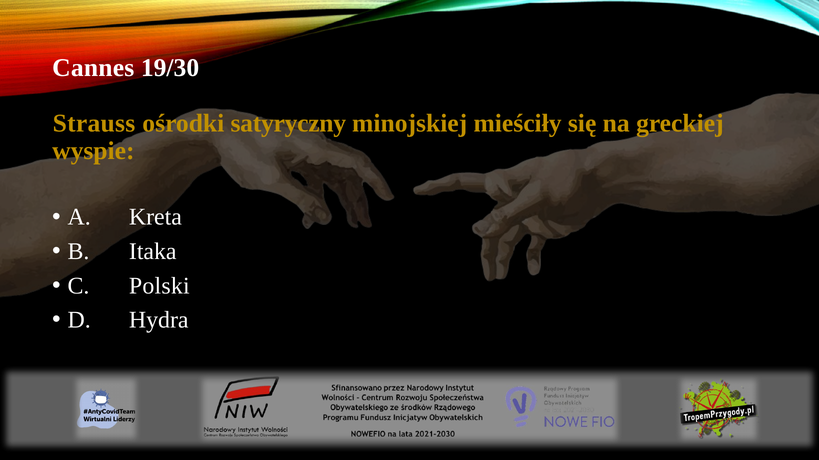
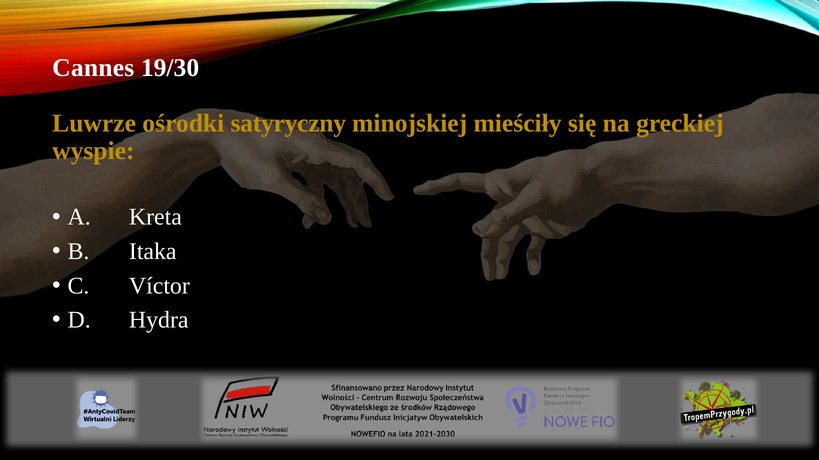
Strauss: Strauss -> Luwrze (94, 123)
Polski: Polski -> Víctor (159, 286)
